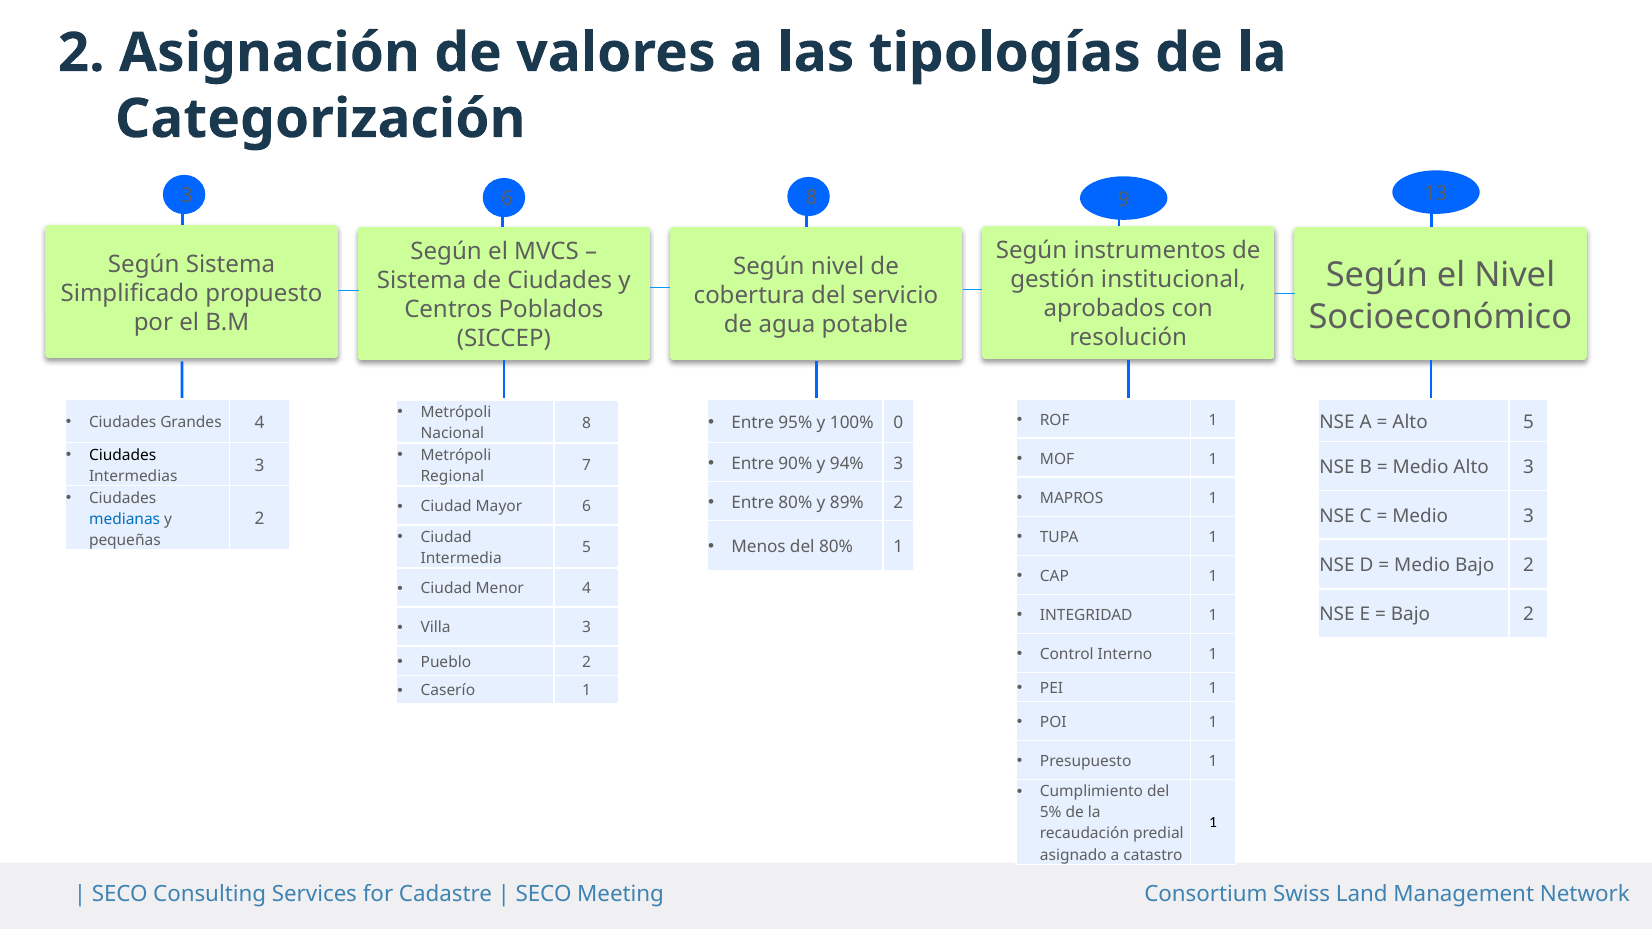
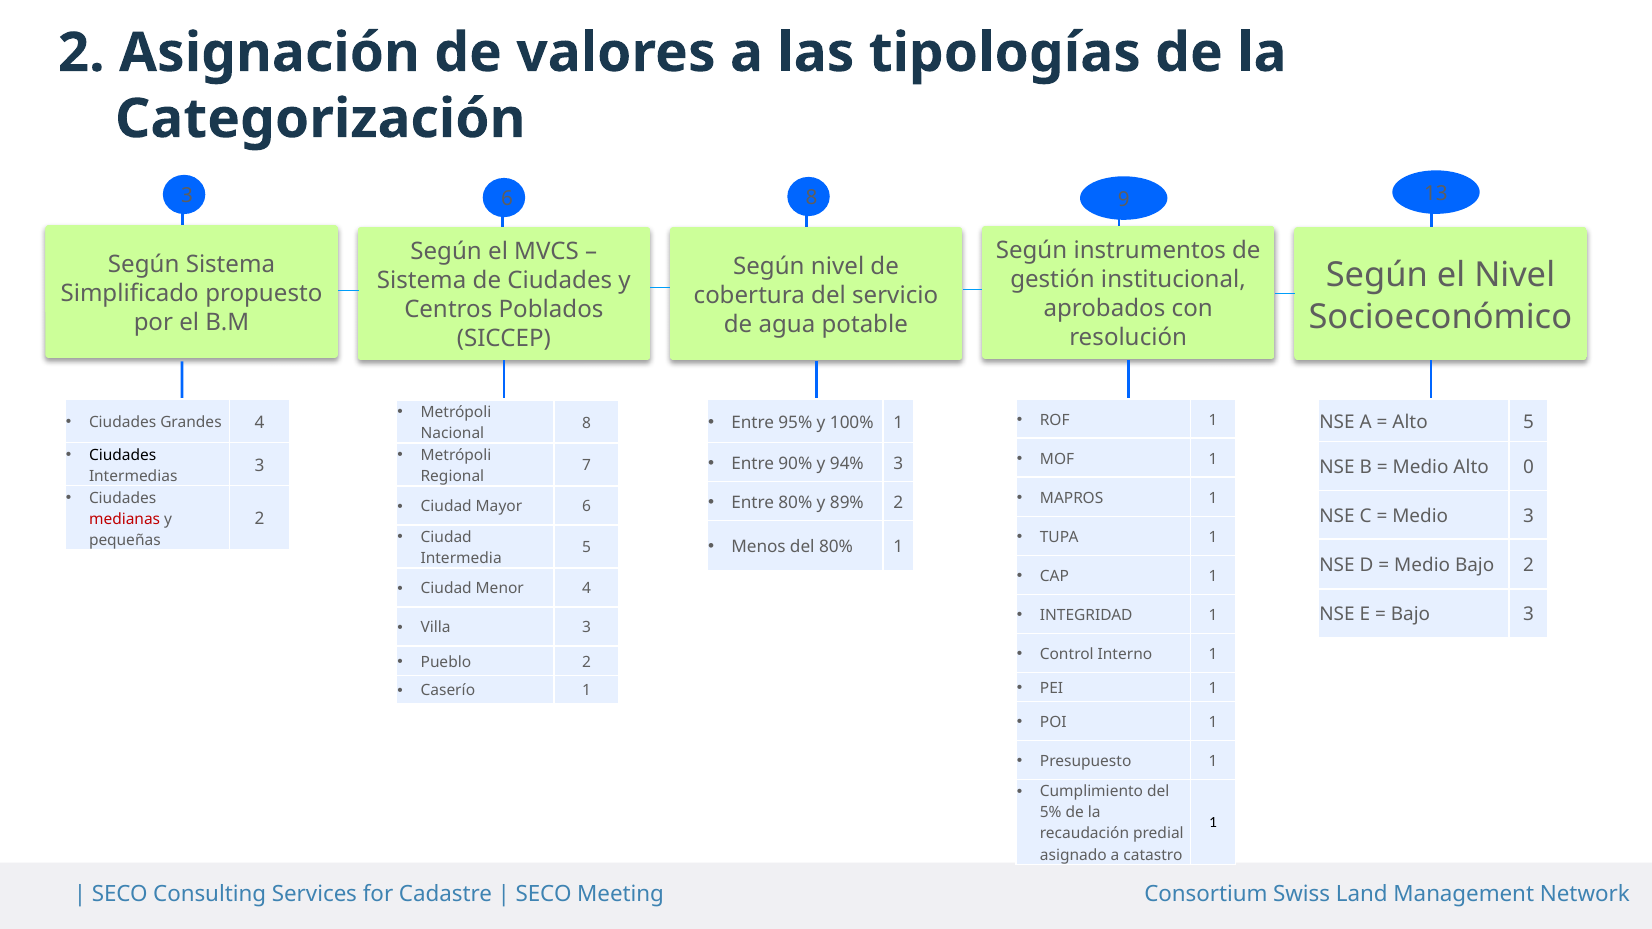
100% 0: 0 -> 1 (898, 423)
Alto 3: 3 -> 0 (1528, 467)
medianas colour: blue -> red (125, 519)
2: 2 -> 3 (1528, 615)
